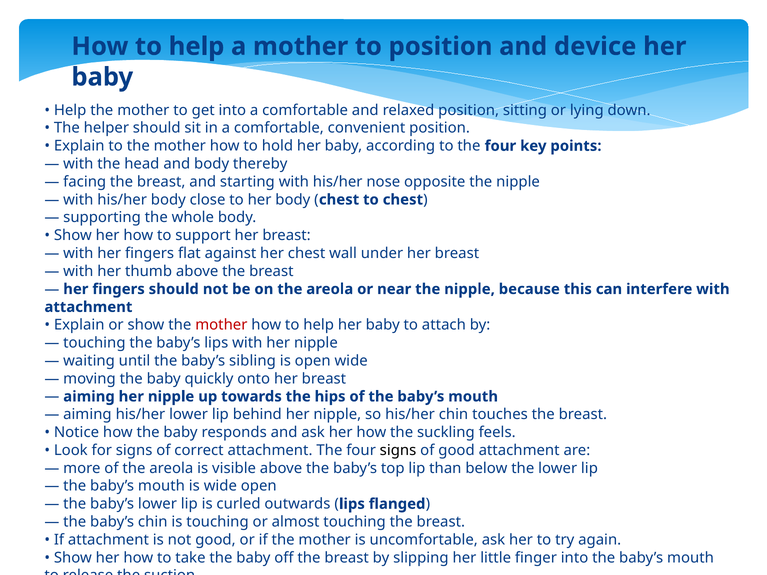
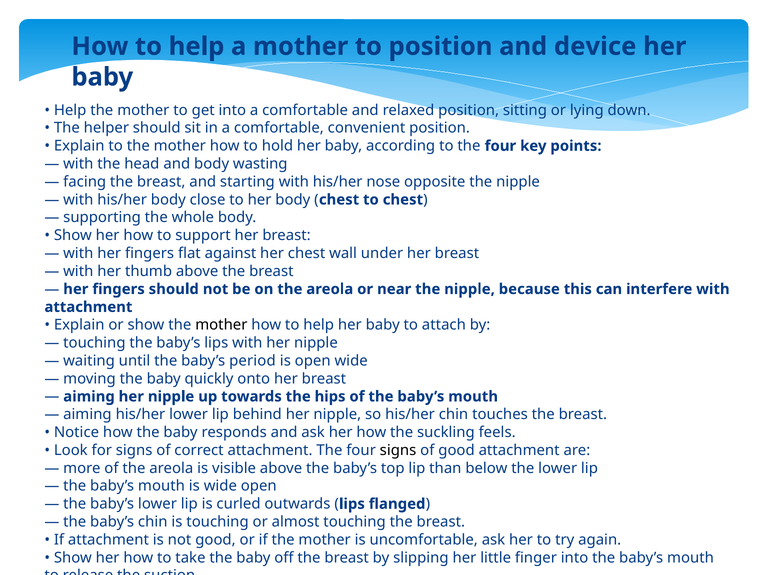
thereby: thereby -> wasting (260, 164)
mother colour: red -> black (221, 325)
sibling: sibling -> period (252, 361)
